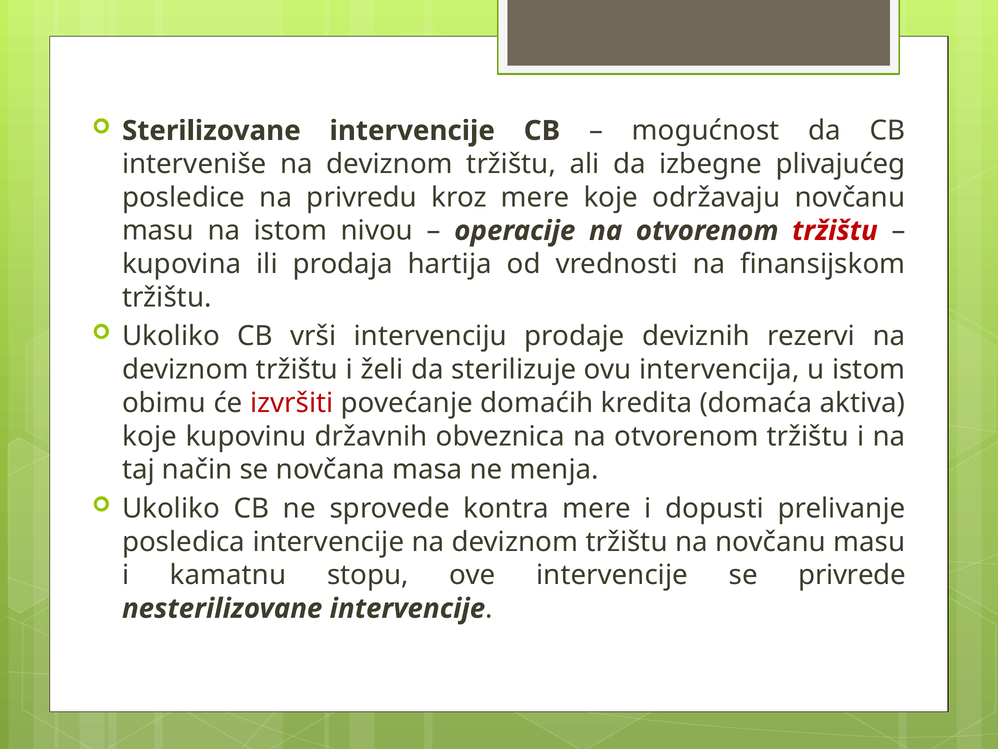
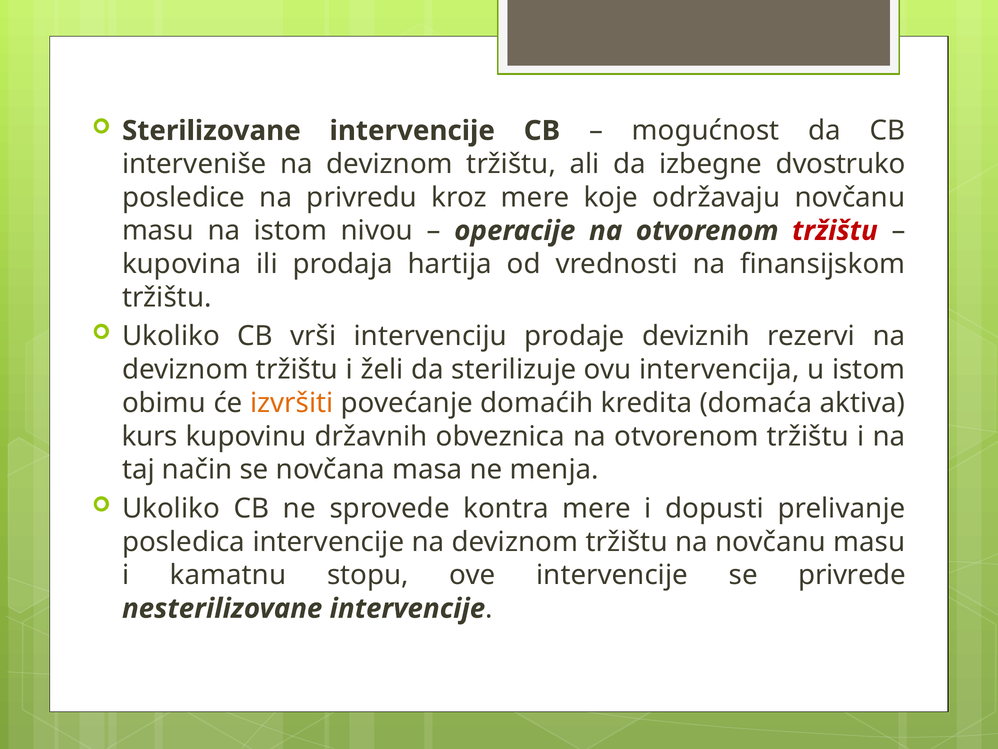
plivajućeg: plivajućeg -> dvostruko (841, 164)
izvršiti colour: red -> orange (292, 403)
koje: koje -> kurs (150, 436)
